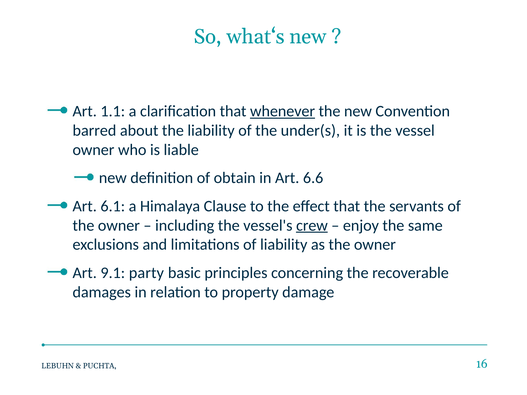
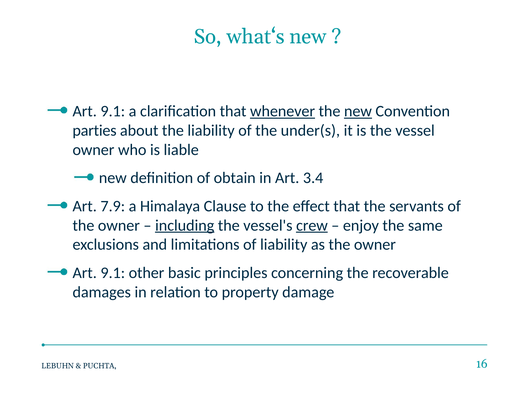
1.1: 1.1 -> 9.1 (113, 111)
new underline: none -> present (358, 111)
barred: barred -> parties (95, 131)
6.6: 6.6 -> 3.4 (313, 178)
6.1: 6.1 -> 7.9 (113, 206)
including underline: none -> present (185, 226)
party: party -> other (147, 273)
